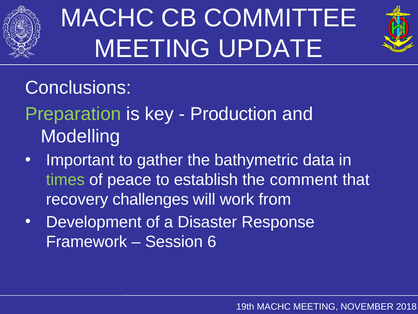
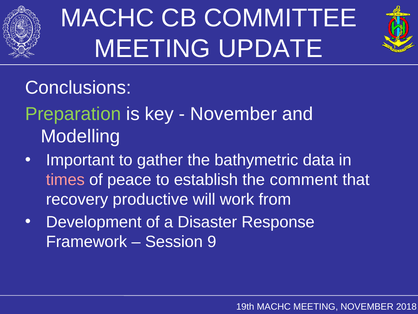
Production: Production -> November (234, 114)
times colour: light green -> pink (65, 180)
challenges: challenges -> productive (150, 199)
6: 6 -> 9 (212, 241)
